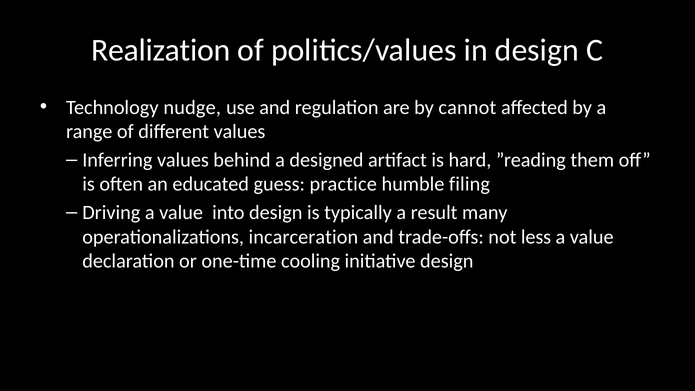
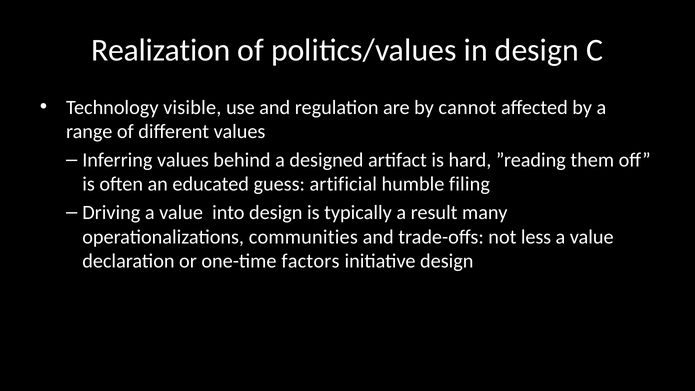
nudge: nudge -> visible (192, 107)
practice: practice -> artificial (343, 184)
incarceration: incarceration -> communities (303, 237)
cooling: cooling -> factors (310, 261)
